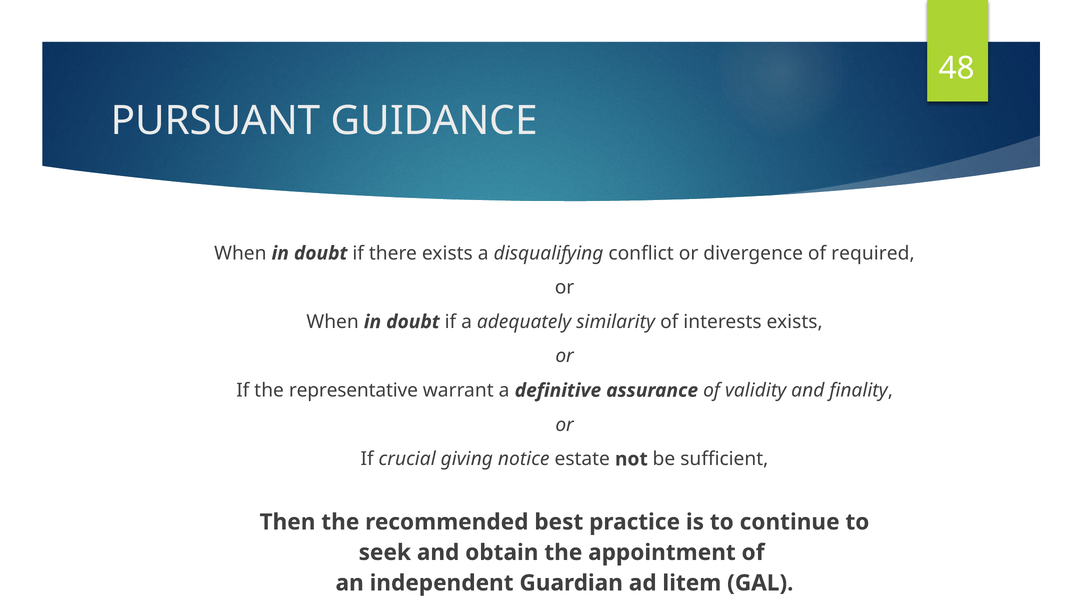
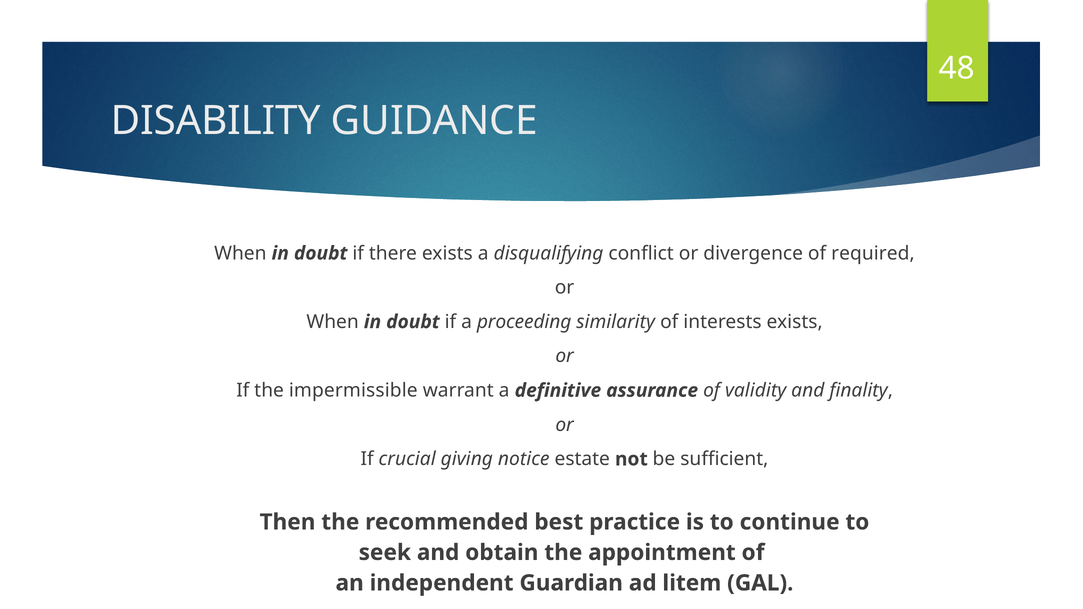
PURSUANT: PURSUANT -> DISABILITY (216, 121)
adequately: adequately -> proceeding (524, 322)
representative: representative -> impermissible (353, 391)
